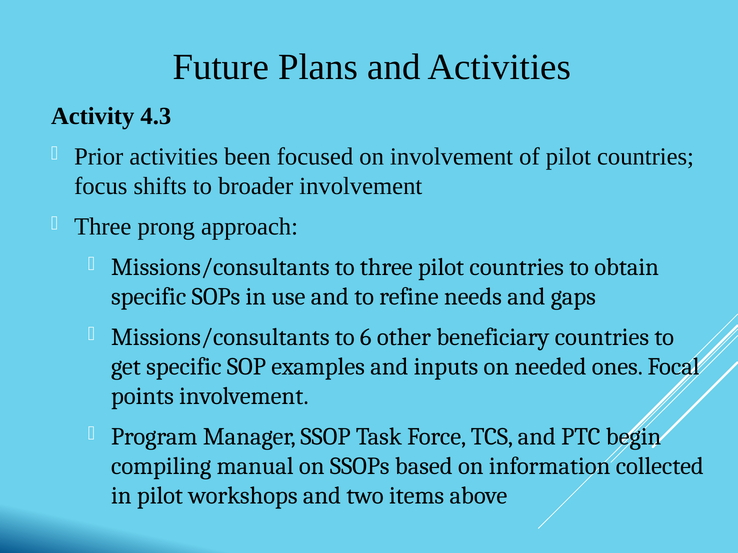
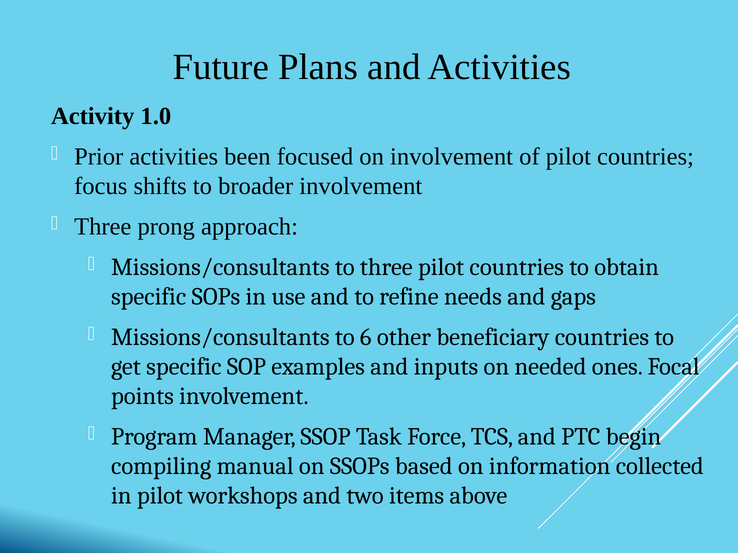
4.3: 4.3 -> 1.0 (156, 116)
